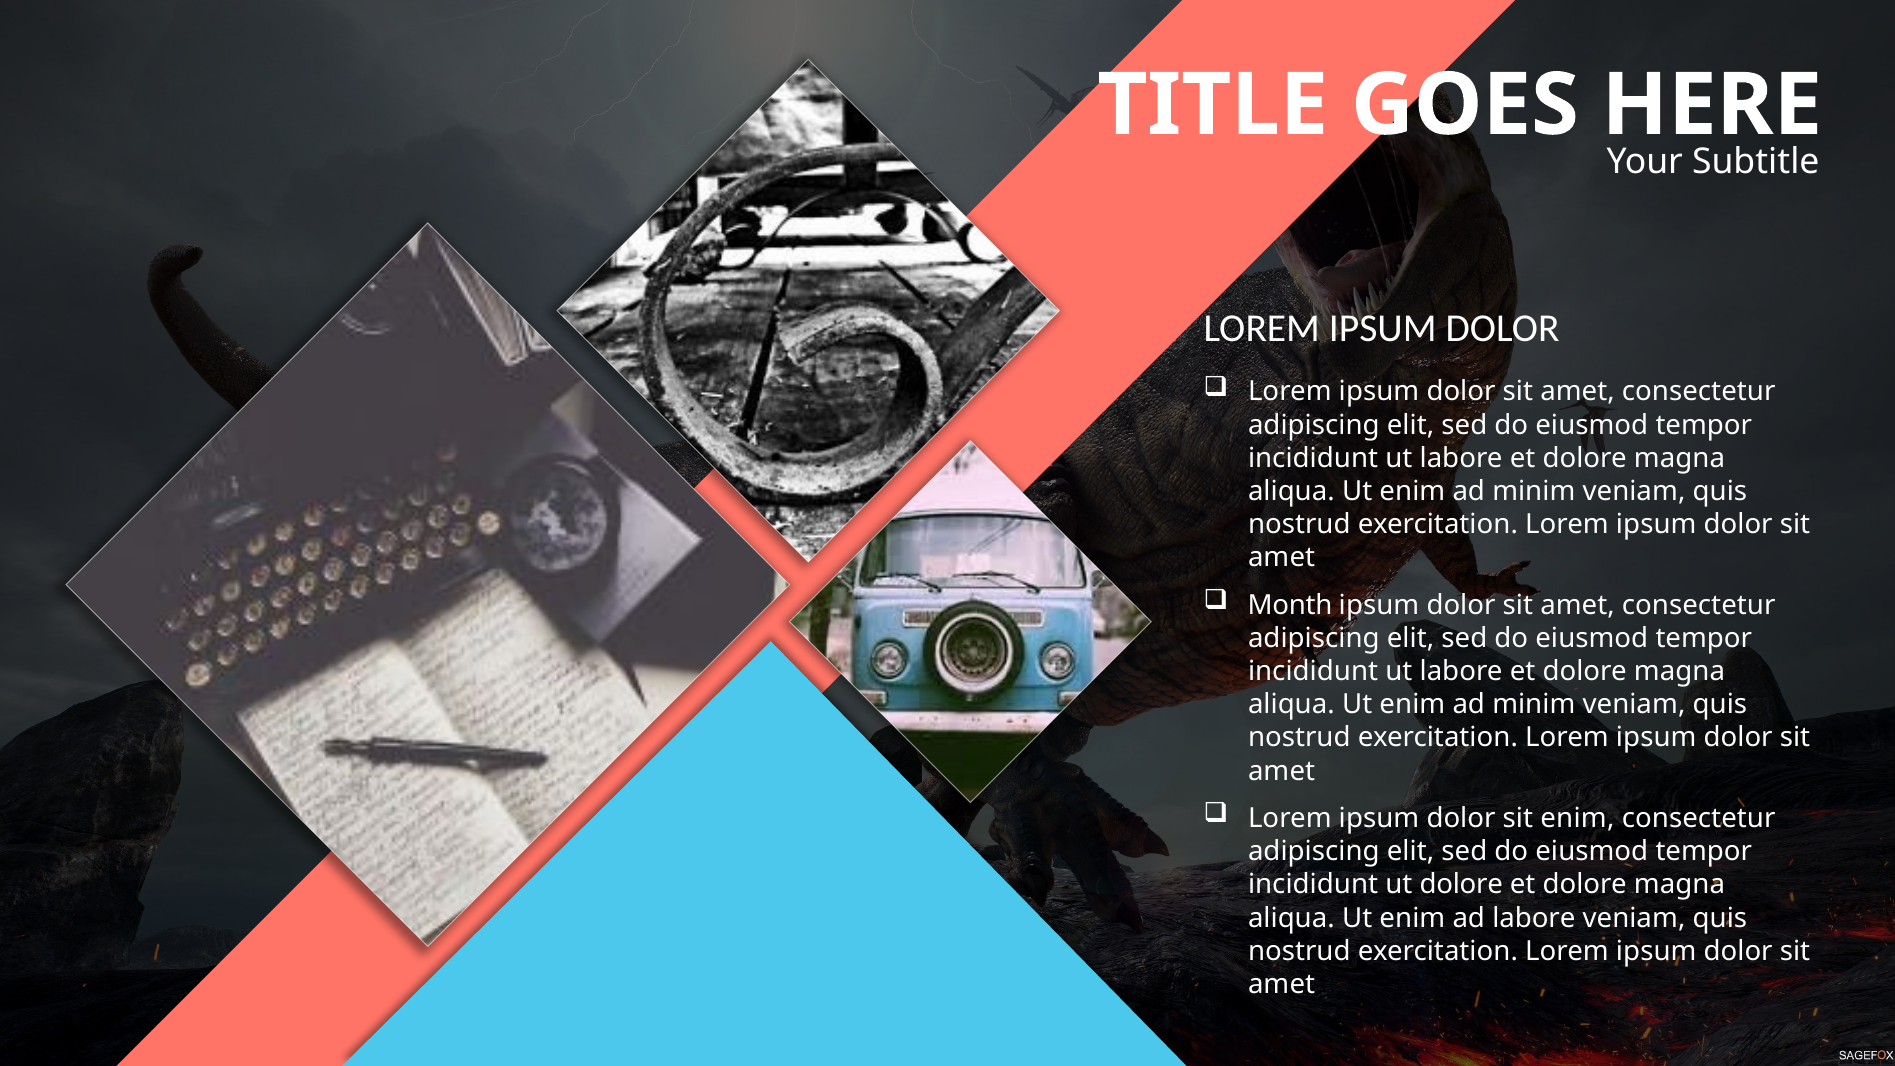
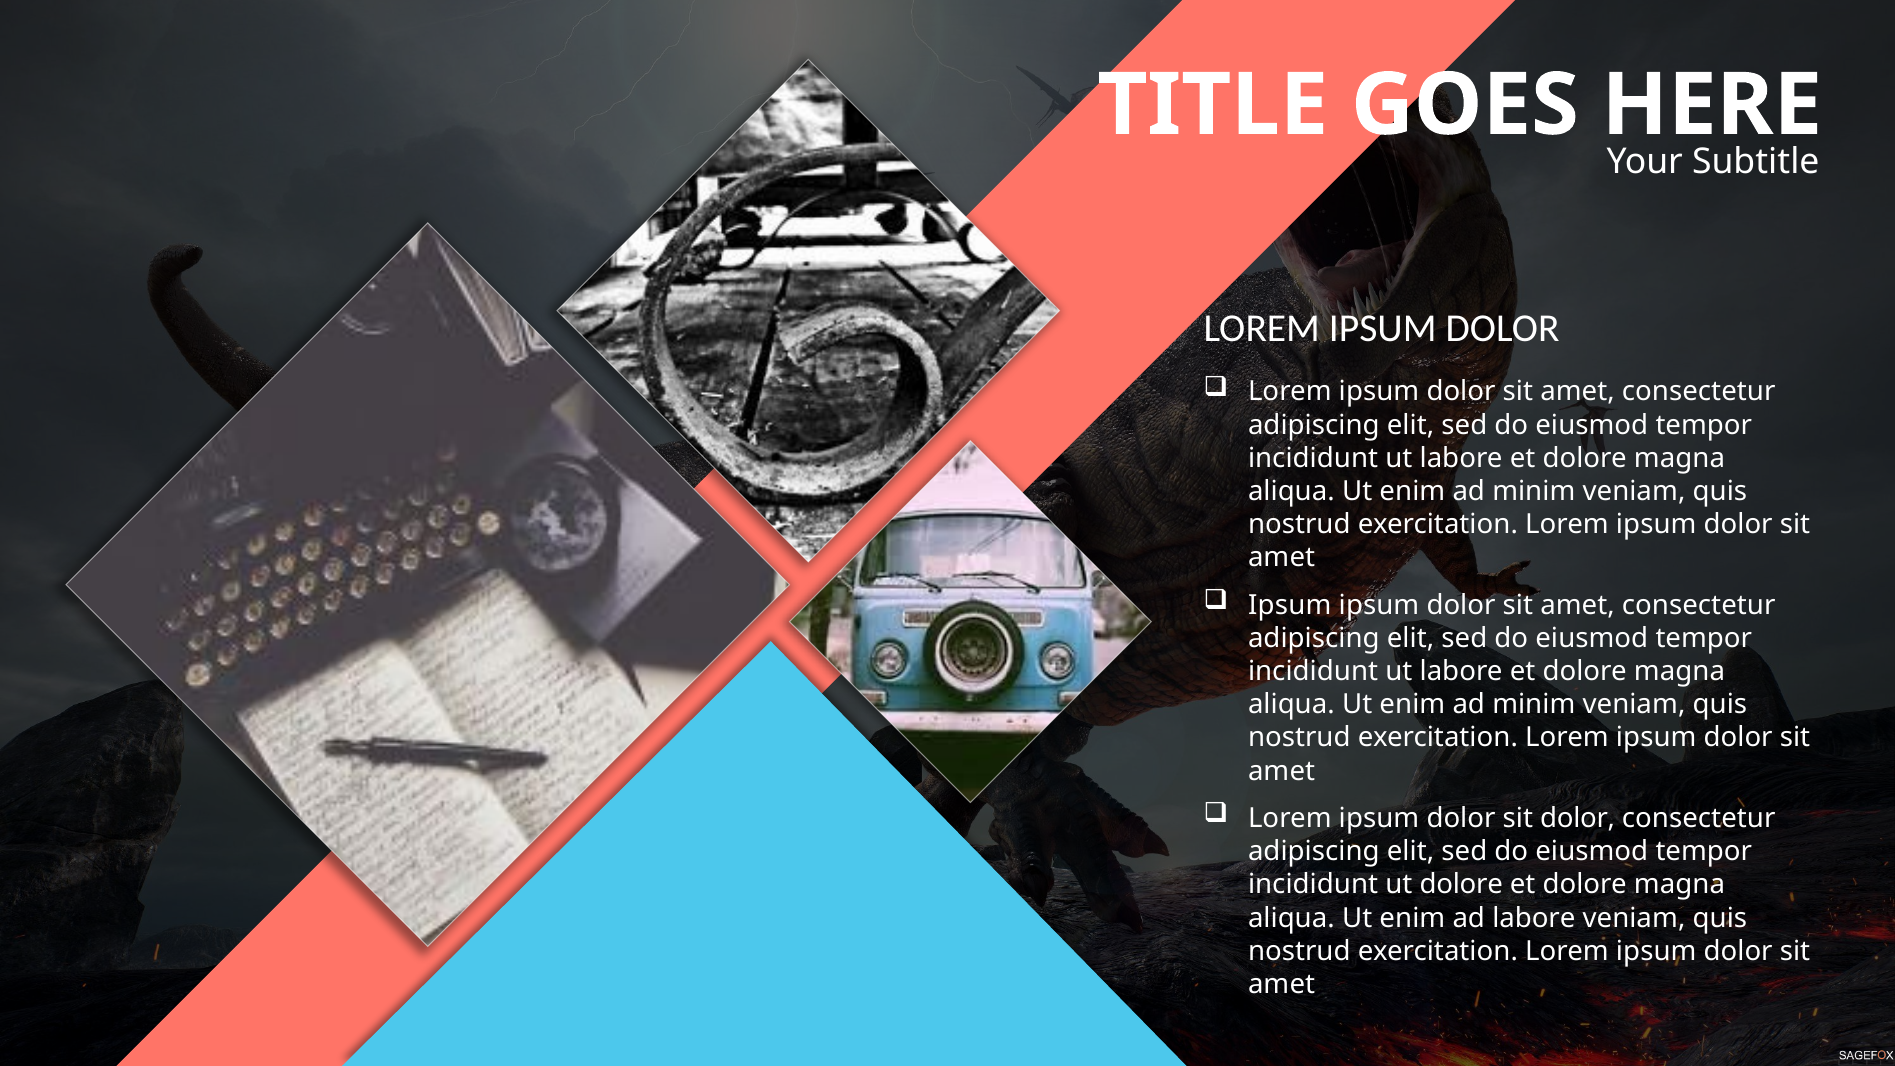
Month: Month -> Ipsum (1290, 605)
sit enim: enim -> dolor (1578, 818)
